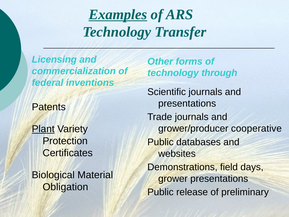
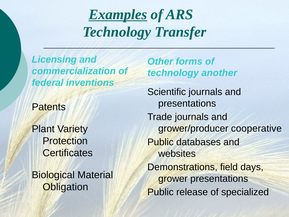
through: through -> another (219, 73)
Plant underline: present -> none (43, 129)
preliminary: preliminary -> specialized (245, 192)
